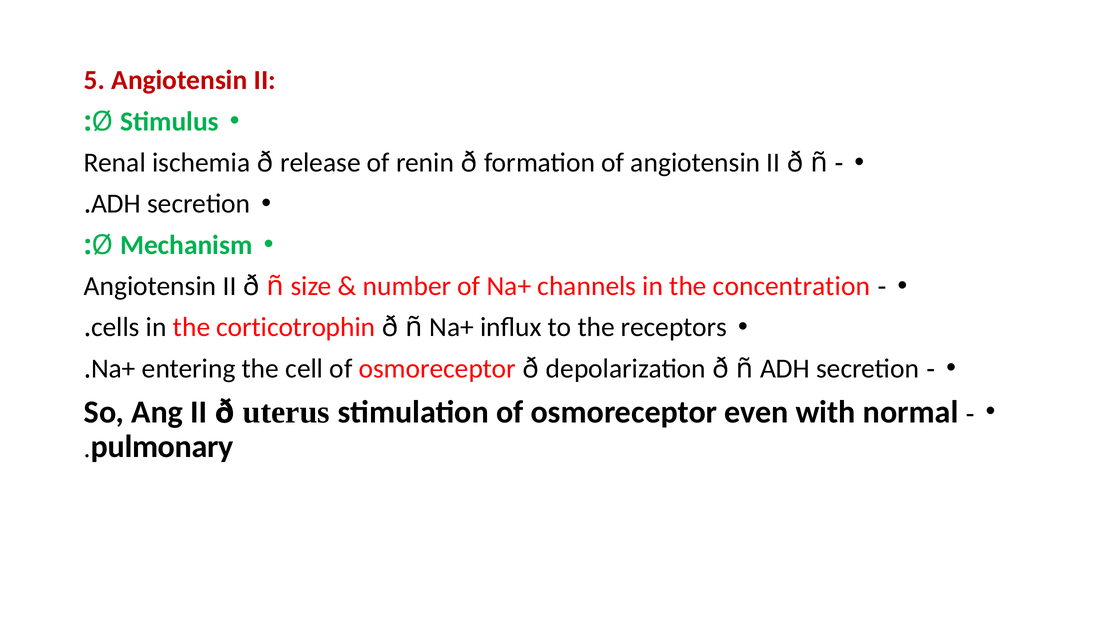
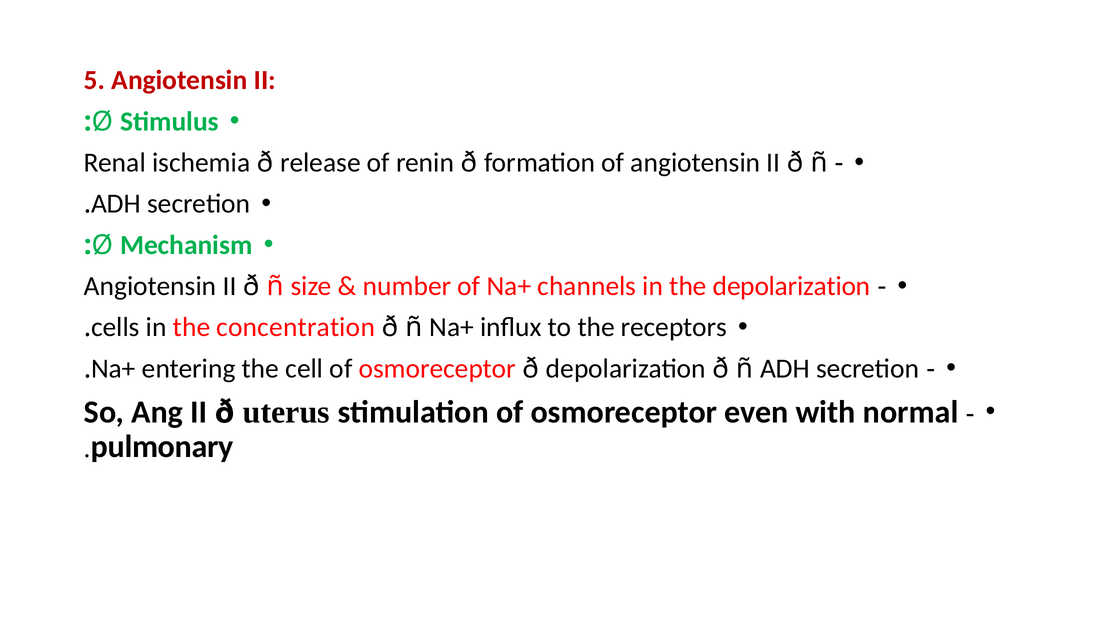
the concentration: concentration -> depolarization (792, 286)
corticotrophin: corticotrophin -> concentration (296, 327)
